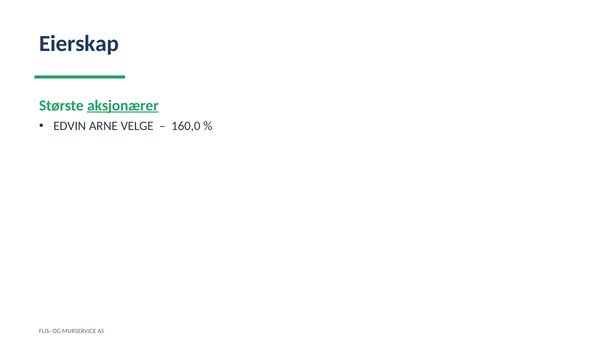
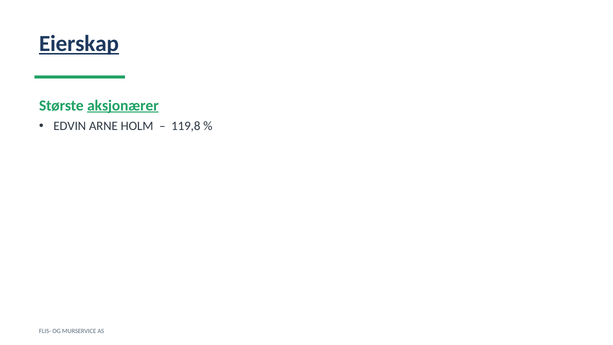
Eierskap underline: none -> present (79, 44)
VELGE: VELGE -> HOLM (137, 126)
160,0: 160,0 -> 119,8 (186, 126)
